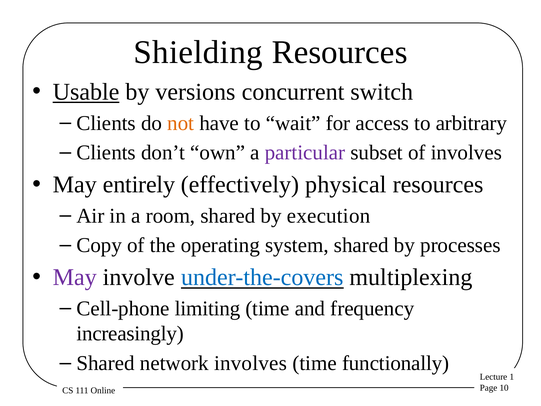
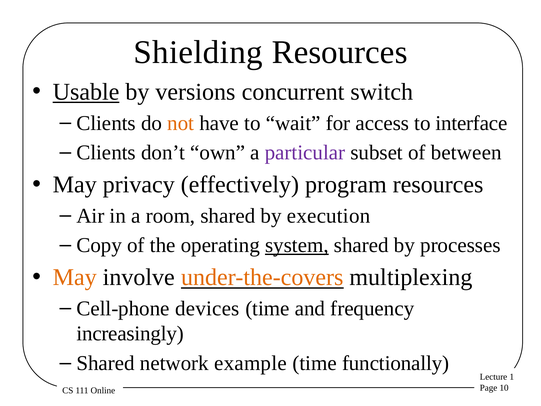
arbitrary: arbitrary -> interface (471, 123)
of involves: involves -> between (466, 152)
entirely: entirely -> privacy (139, 185)
physical: physical -> program (346, 185)
system underline: none -> present (297, 245)
May colour: purple -> orange (75, 277)
under-the-covers colour: blue -> orange (262, 277)
limiting: limiting -> devices (207, 308)
network involves: involves -> example (250, 363)
